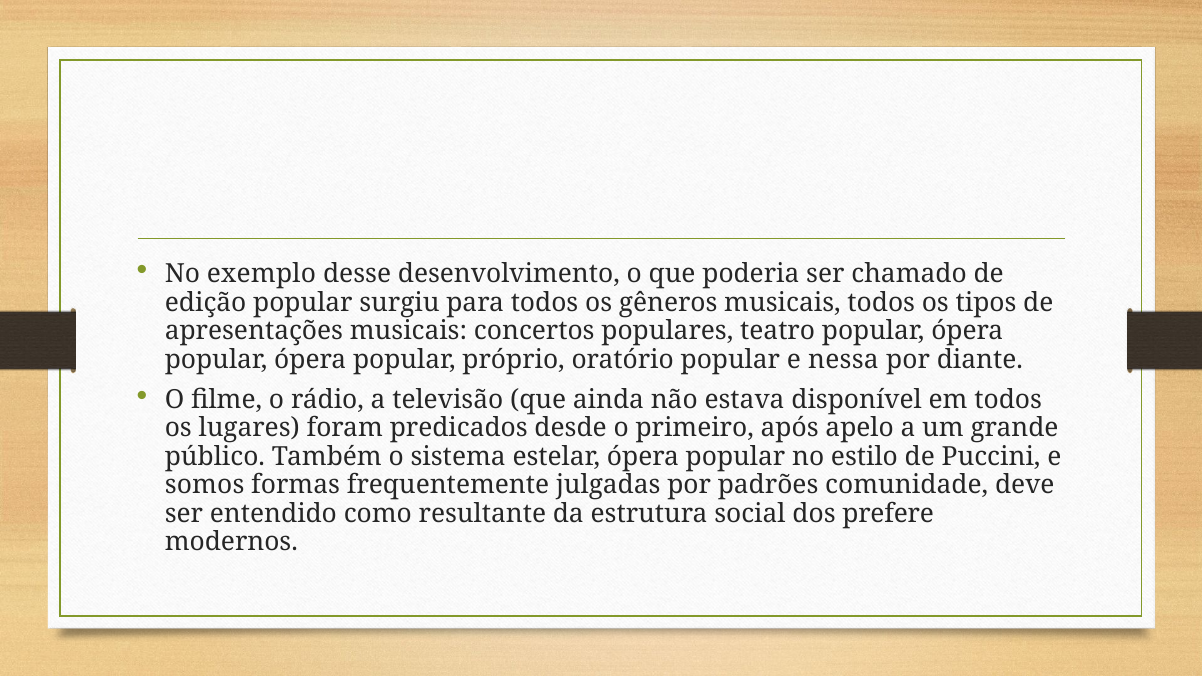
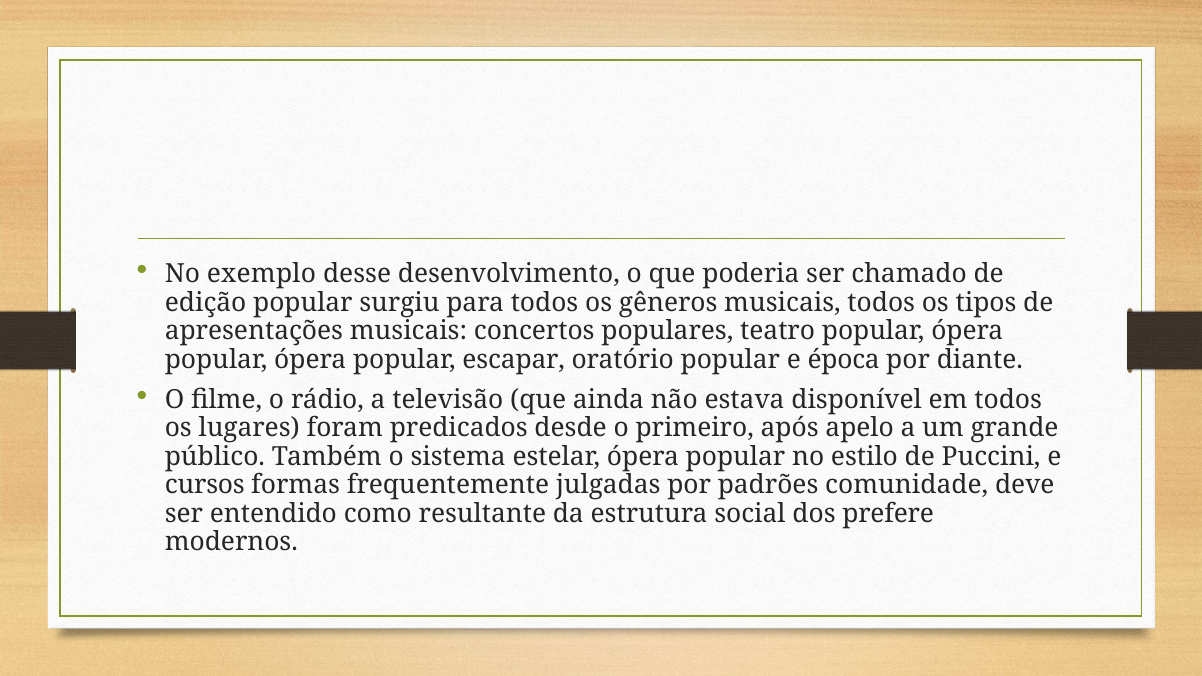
próprio: próprio -> escapar (514, 359)
nessa: nessa -> época (844, 359)
somos: somos -> cursos (205, 485)
